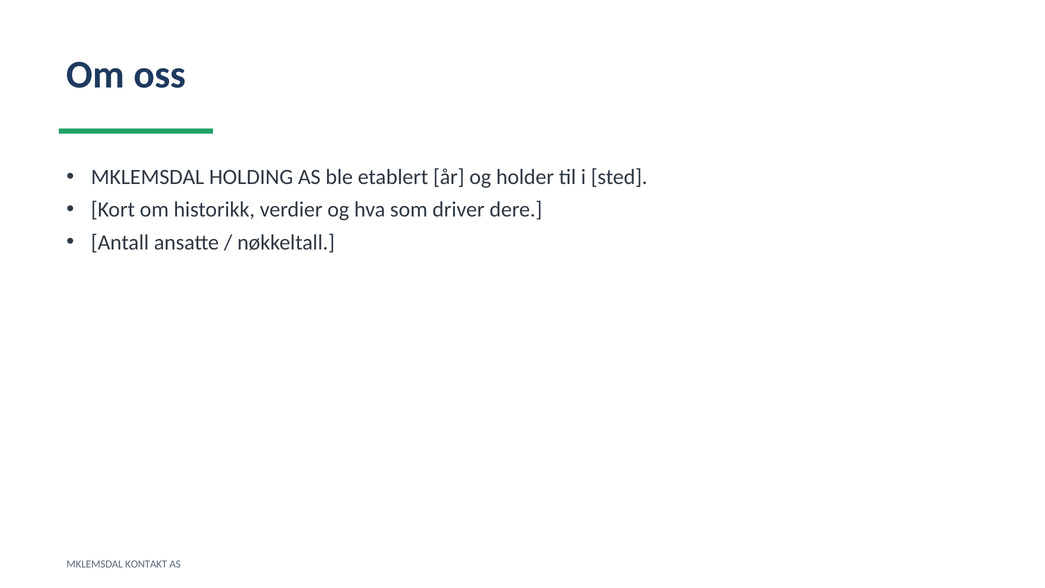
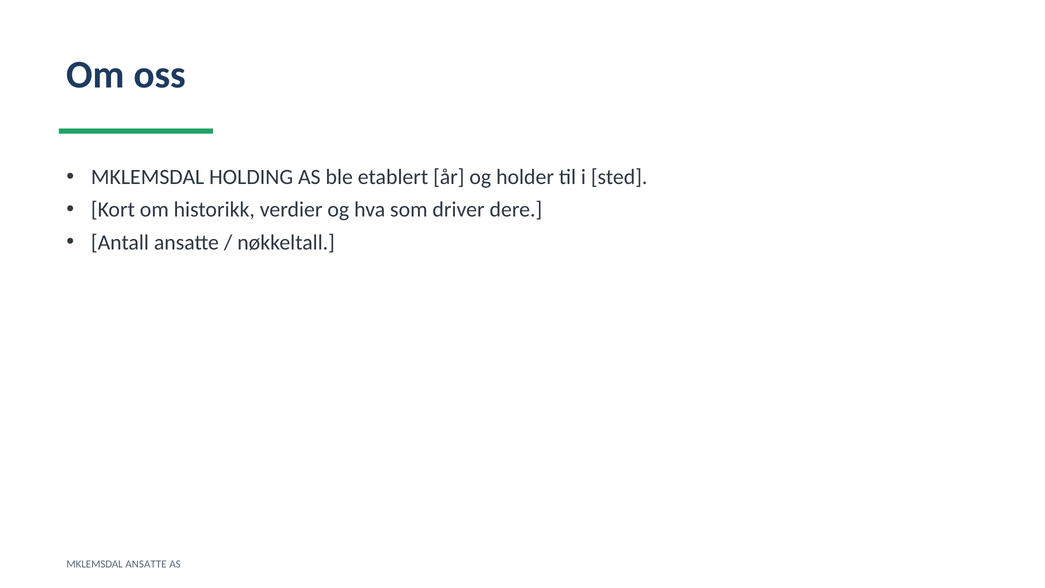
MKLEMSDAL KONTAKT: KONTAKT -> ANSATTE (146, 564)
